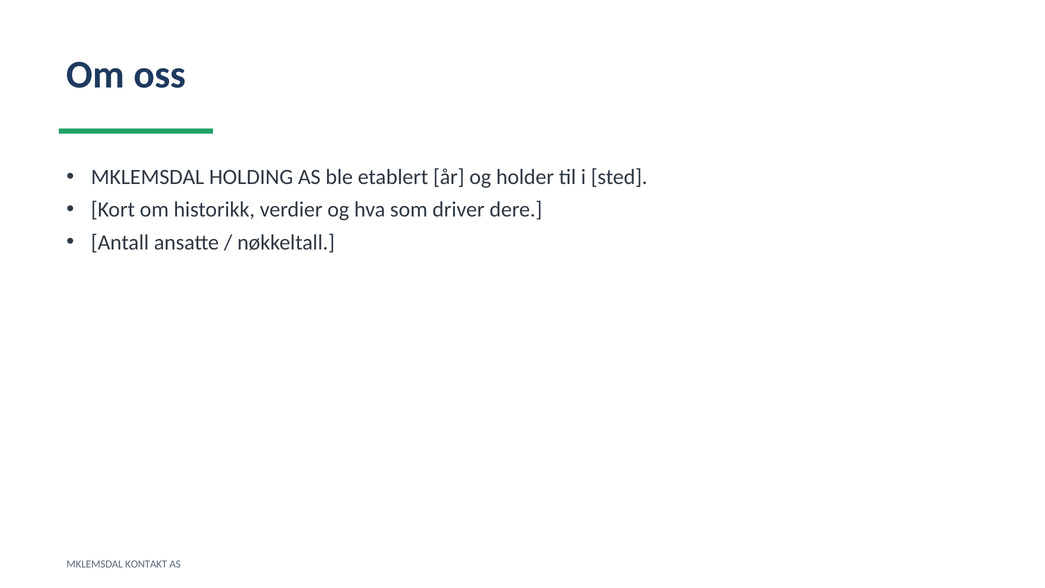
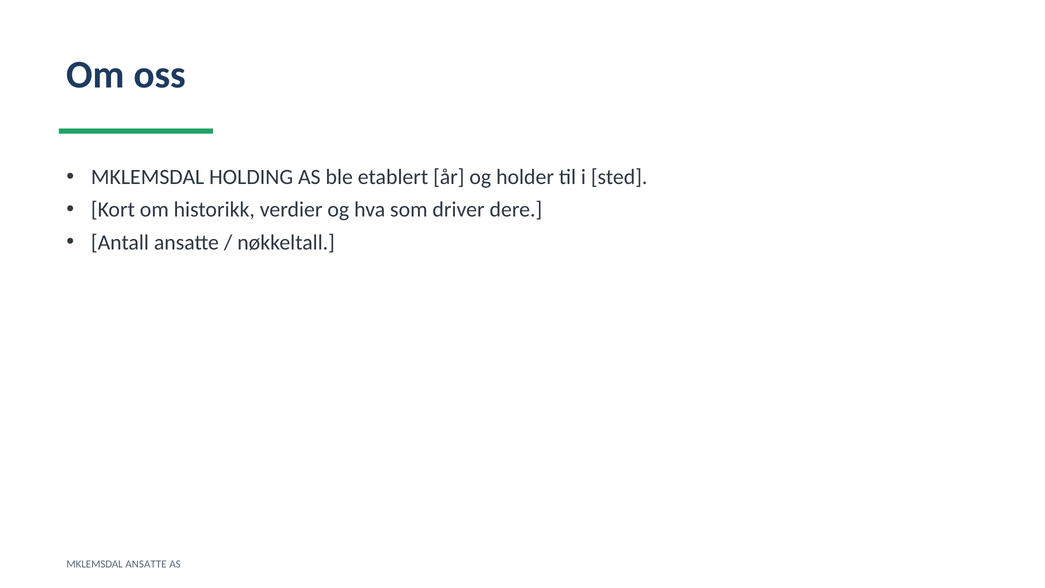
MKLEMSDAL KONTAKT: KONTAKT -> ANSATTE (146, 564)
